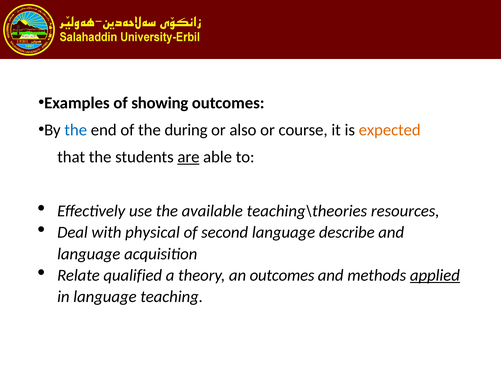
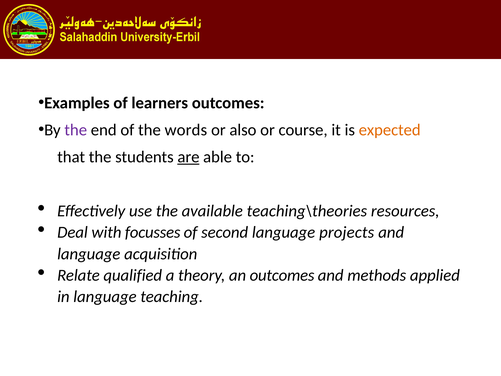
showing: showing -> learners (160, 103)
the colour: blue -> purple (76, 130)
during: during -> words (186, 130)
physical: physical -> focusses (153, 232)
describe: describe -> projects (347, 232)
applied underline: present -> none (435, 275)
